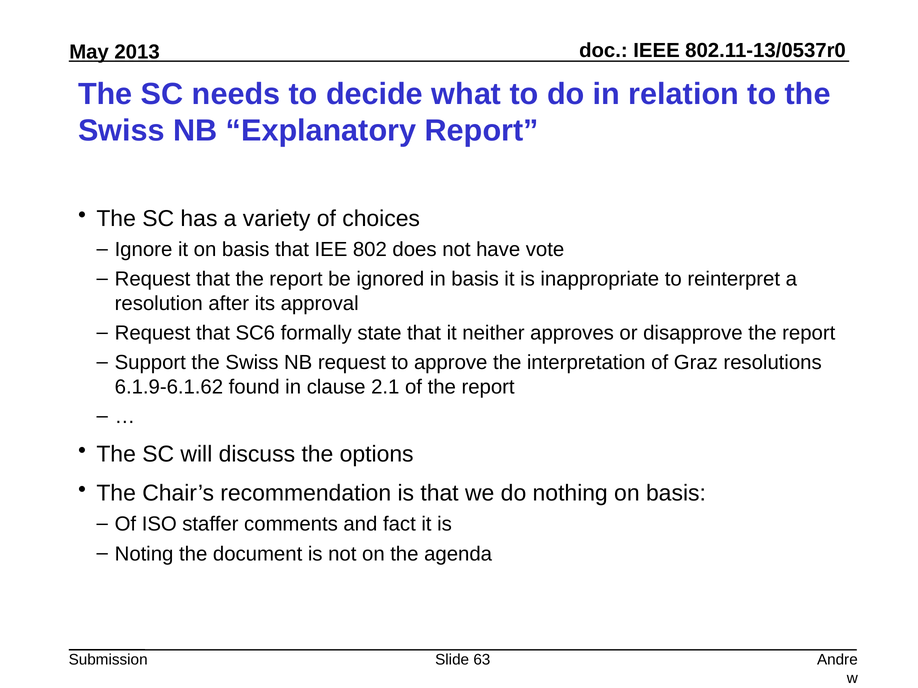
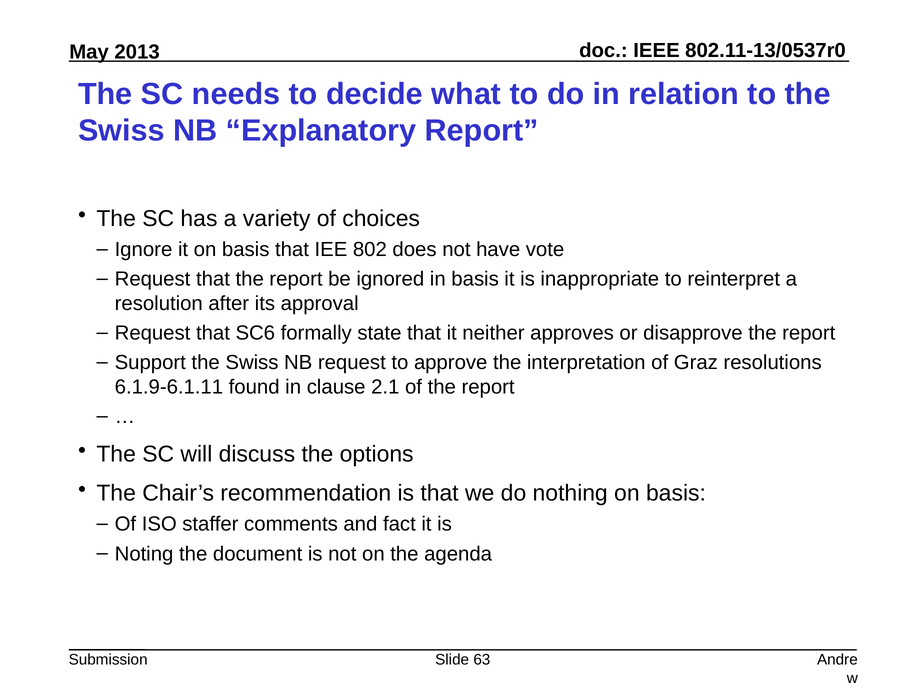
6.1.9-6.1.62: 6.1.9-6.1.62 -> 6.1.9-6.1.11 (169, 387)
